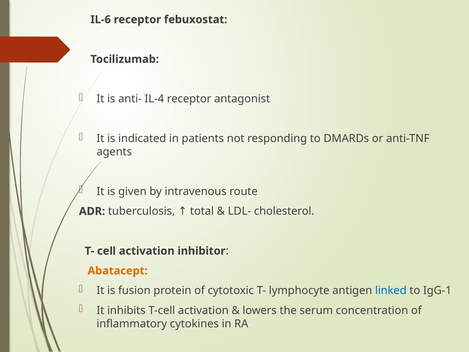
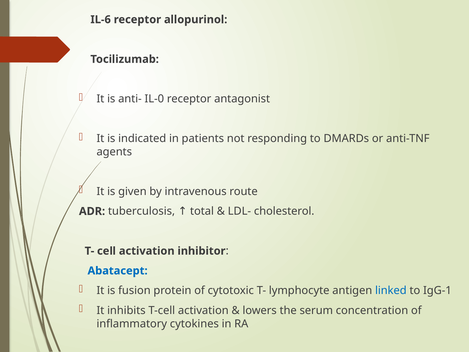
febuxostat: febuxostat -> allopurinol (196, 20)
IL-4: IL-4 -> IL-0 (154, 99)
Abatacept colour: orange -> blue (118, 271)
